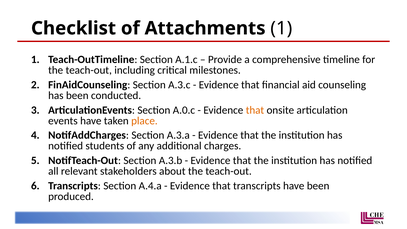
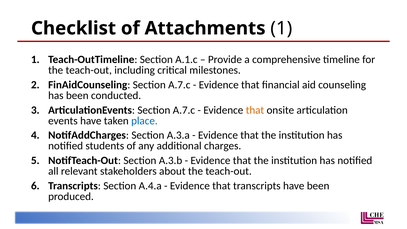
FinAidCounseling Section A.3.c: A.3.c -> A.7.c (179, 85)
ArticulationEvents Section A.0.c: A.0.c -> A.7.c (184, 110)
place colour: orange -> blue (144, 121)
